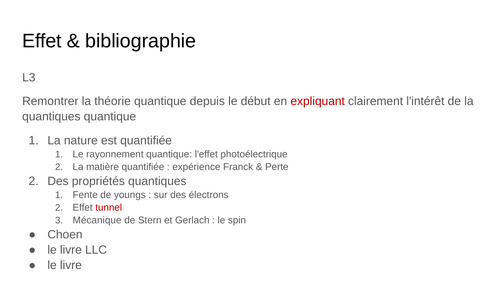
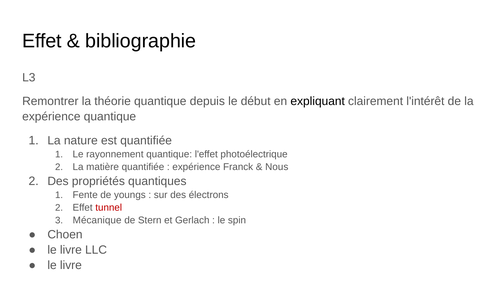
expliquant colour: red -> black (318, 101)
quantiques: quantiques -> expérience (51, 117)
Perte: Perte -> Nous (277, 167)
